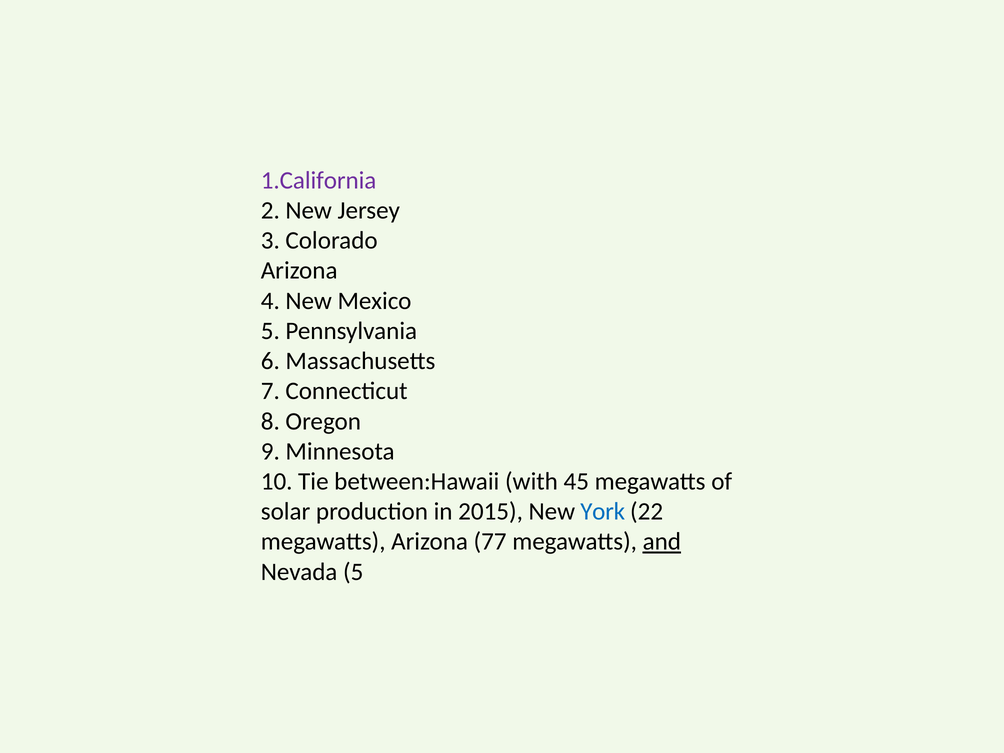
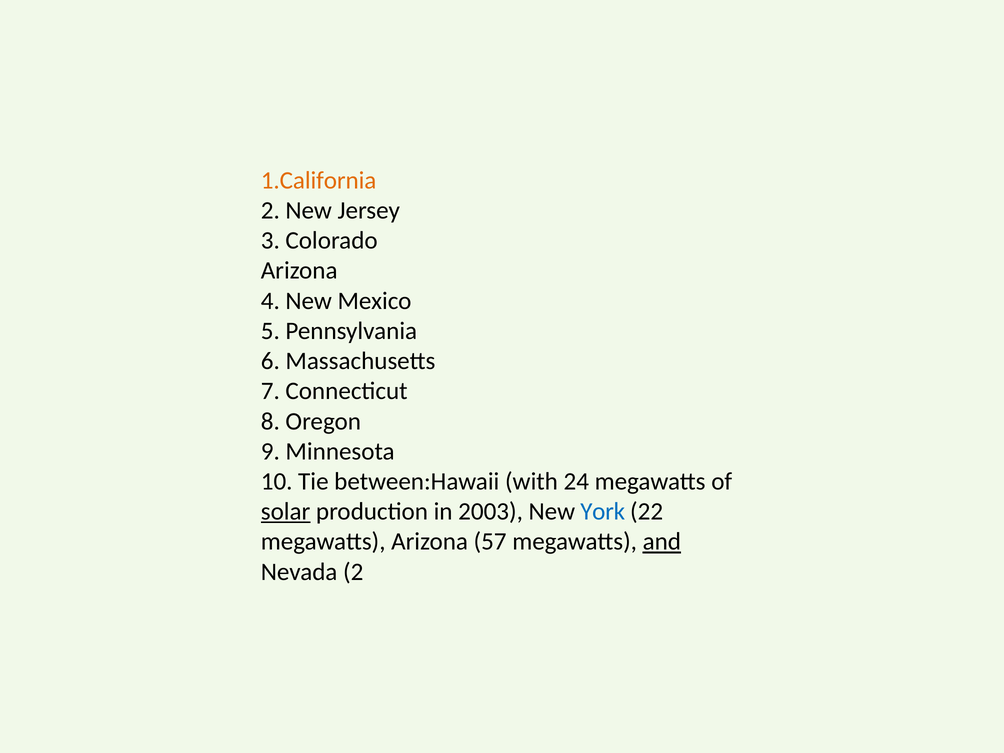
1.California colour: purple -> orange (319, 180)
45: 45 -> 24 (576, 481)
solar underline: none -> present (286, 512)
2015: 2015 -> 2003 (491, 512)
77: 77 -> 57 (490, 542)
Nevada 5: 5 -> 2 (353, 572)
